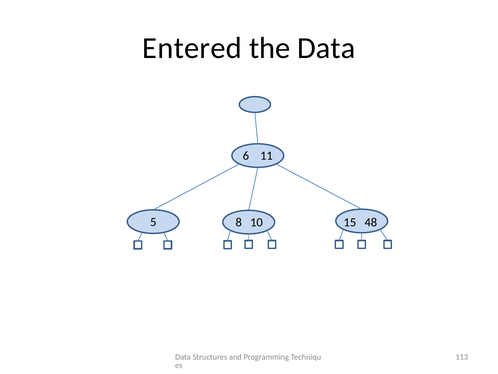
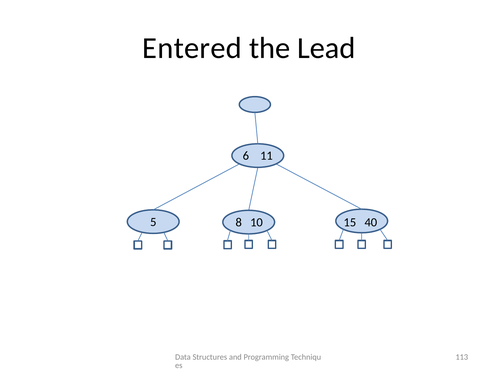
the Data: Data -> Lead (326, 48)
48: 48 -> 40 (371, 222)
